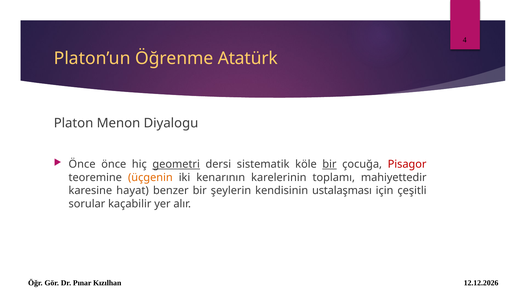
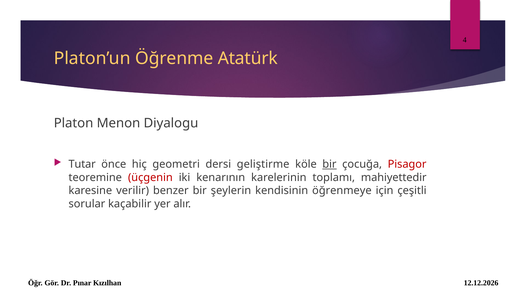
Önce: Önce -> Tutar (82, 164)
geometri underline: present -> none (176, 164)
sistematik: sistematik -> geliştirme (263, 164)
üçgenin colour: orange -> red (150, 177)
hayat: hayat -> verilir (133, 190)
ustalaşması: ustalaşması -> öğrenmeye (342, 190)
